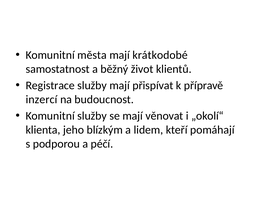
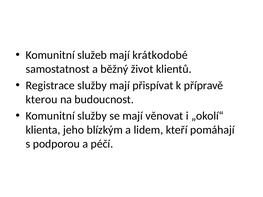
města: města -> služeb (92, 55)
inzercí: inzercí -> kterou (42, 100)
